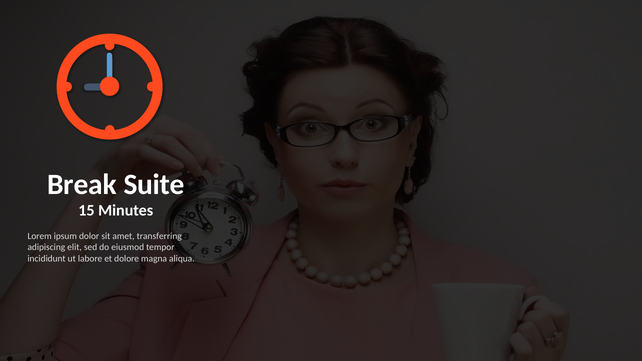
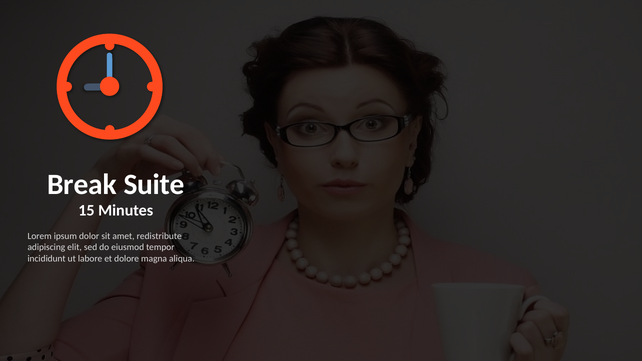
transferring: transferring -> redistribute (159, 236)
